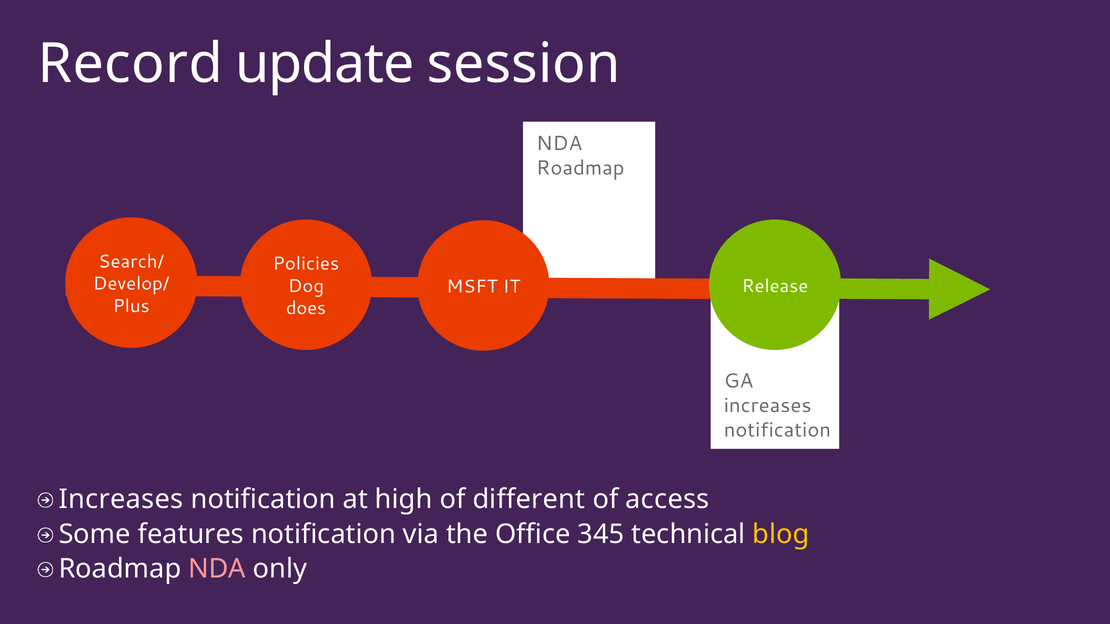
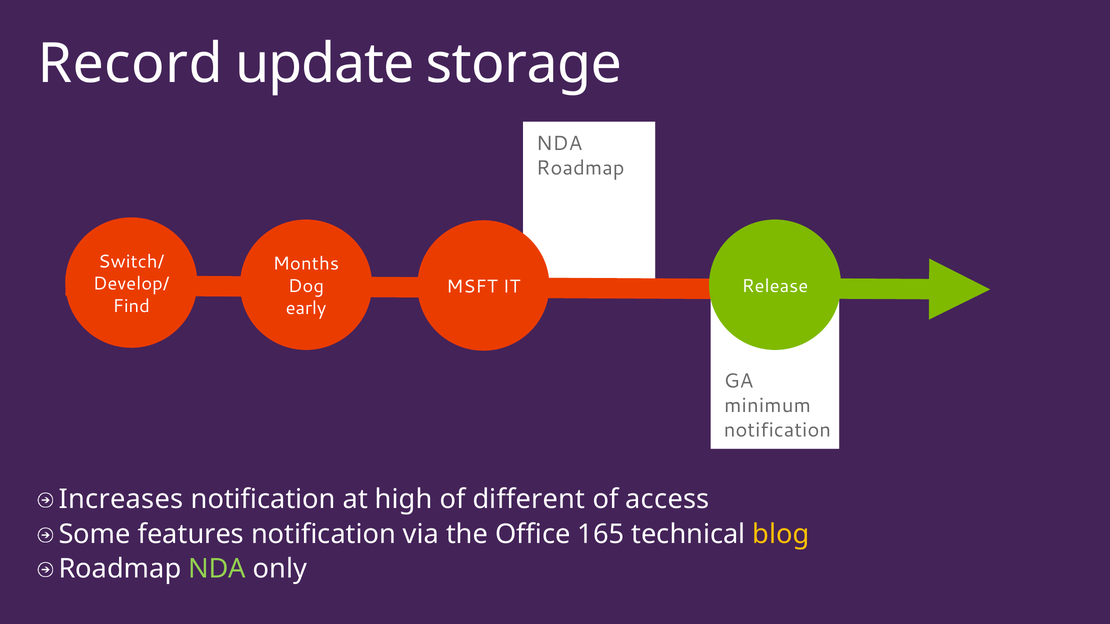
session: session -> storage (524, 64)
Search/: Search/ -> Switch/ (131, 262)
Policies: Policies -> Months (306, 264)
Plus: Plus -> Find (131, 306)
does: does -> early (306, 308)
increases: increases -> minimum (768, 406)
345: 345 -> 165 (601, 534)
NDA colour: pink -> light green (217, 569)
